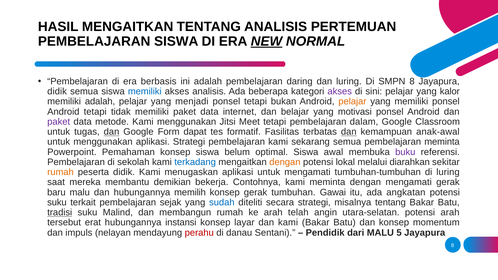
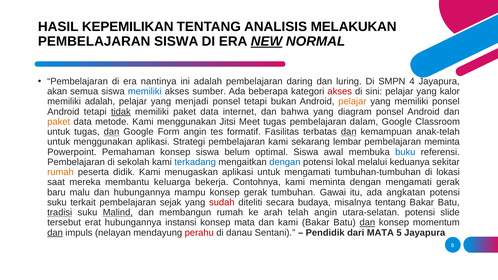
HASIL MENGAITKAN: MENGAITKAN -> KEPEMILIKAN (128, 27)
PERTEMUAN: PERTEMUAN -> MELAKUKAN (354, 27)
berbasis: berbasis -> nantinya (159, 81)
SMPN 8: 8 -> 4 (412, 81)
didik: didik -> akan (57, 92)
akses analisis: analisis -> sumber (209, 92)
akses colour: purple -> red (340, 92)
tidak underline: none -> present (121, 112)
belajar: belajar -> bahwa (295, 112)
motivasi: motivasi -> diagram (355, 112)
paket colour: purple -> orange (59, 122)
Meet tetapi: tetapi -> tugas (275, 122)
Form dapat: dapat -> angin (195, 132)
anak-awal: anak-awal -> anak-telah (438, 132)
sekarang semua: semua -> lembar (347, 142)
buku colour: purple -> blue (405, 152)
dengan colour: orange -> blue (285, 162)
diarahkan: diarahkan -> keduanya (410, 162)
di luring: luring -> lokasi (448, 172)
demikian: demikian -> keluarga (172, 182)
memilih: memilih -> mampu (190, 192)
sudah colour: blue -> red (222, 202)
secara strategi: strategi -> budaya (314, 202)
Malind underline: none -> present (118, 213)
potensi arah: arah -> slide (450, 213)
konsep layar: layar -> mata (245, 223)
dan underline: none -> present (367, 223)
dan underline: none -> present (55, 233)
dari MALU: MALU -> MATA (380, 233)
